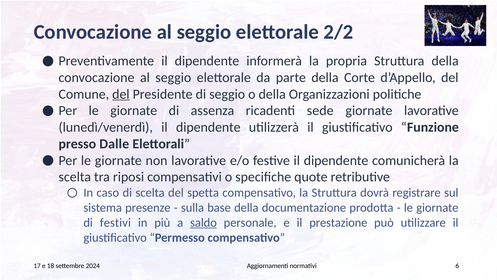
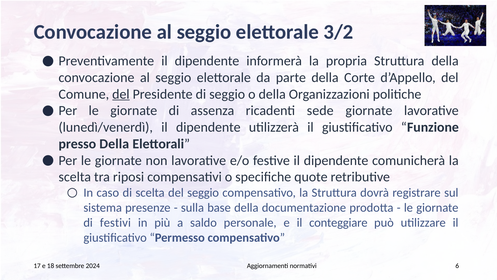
2/2: 2/2 -> 3/2 (338, 32)
presso Dalle: Dalle -> Della (114, 144)
del spetta: spetta -> seggio (203, 192)
saldo underline: present -> none (203, 222)
prestazione: prestazione -> conteggiare (338, 222)
